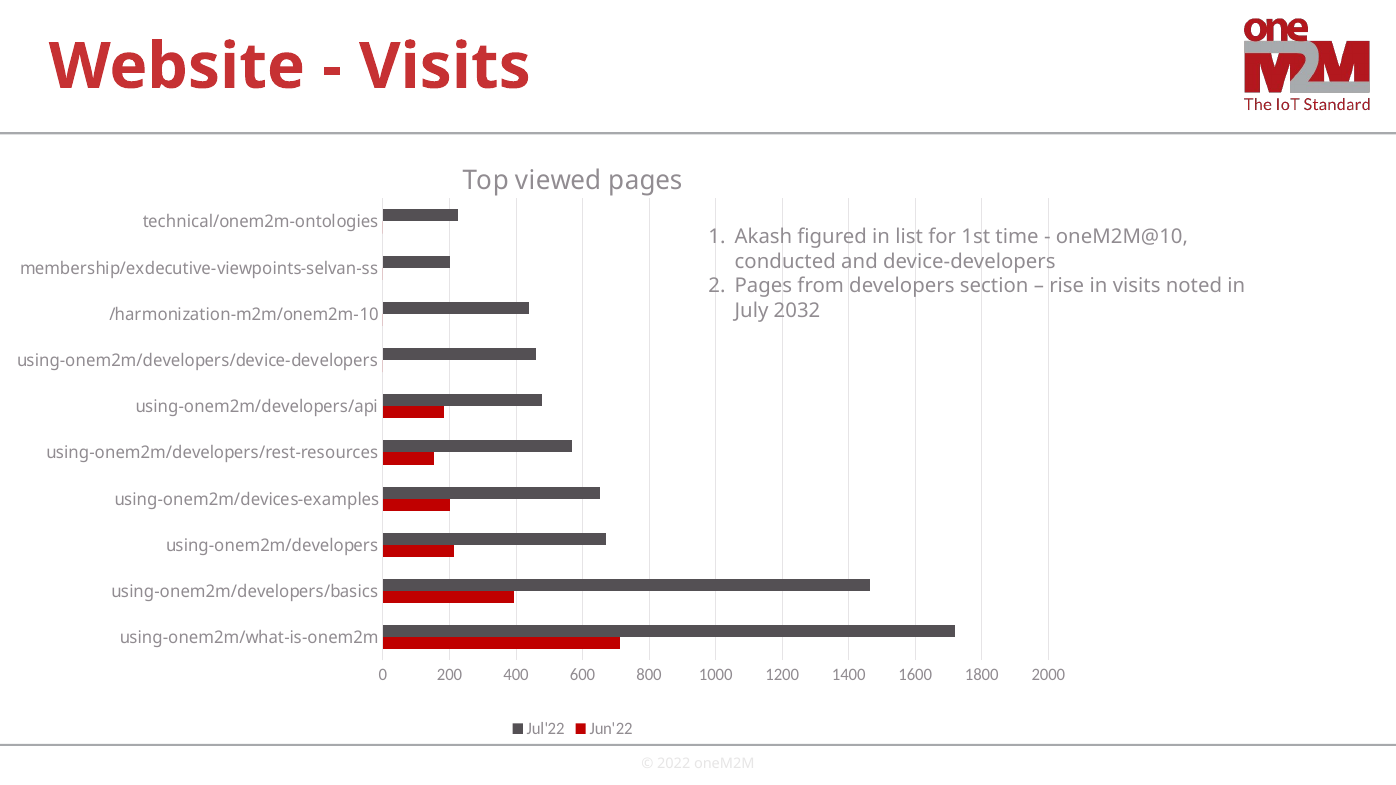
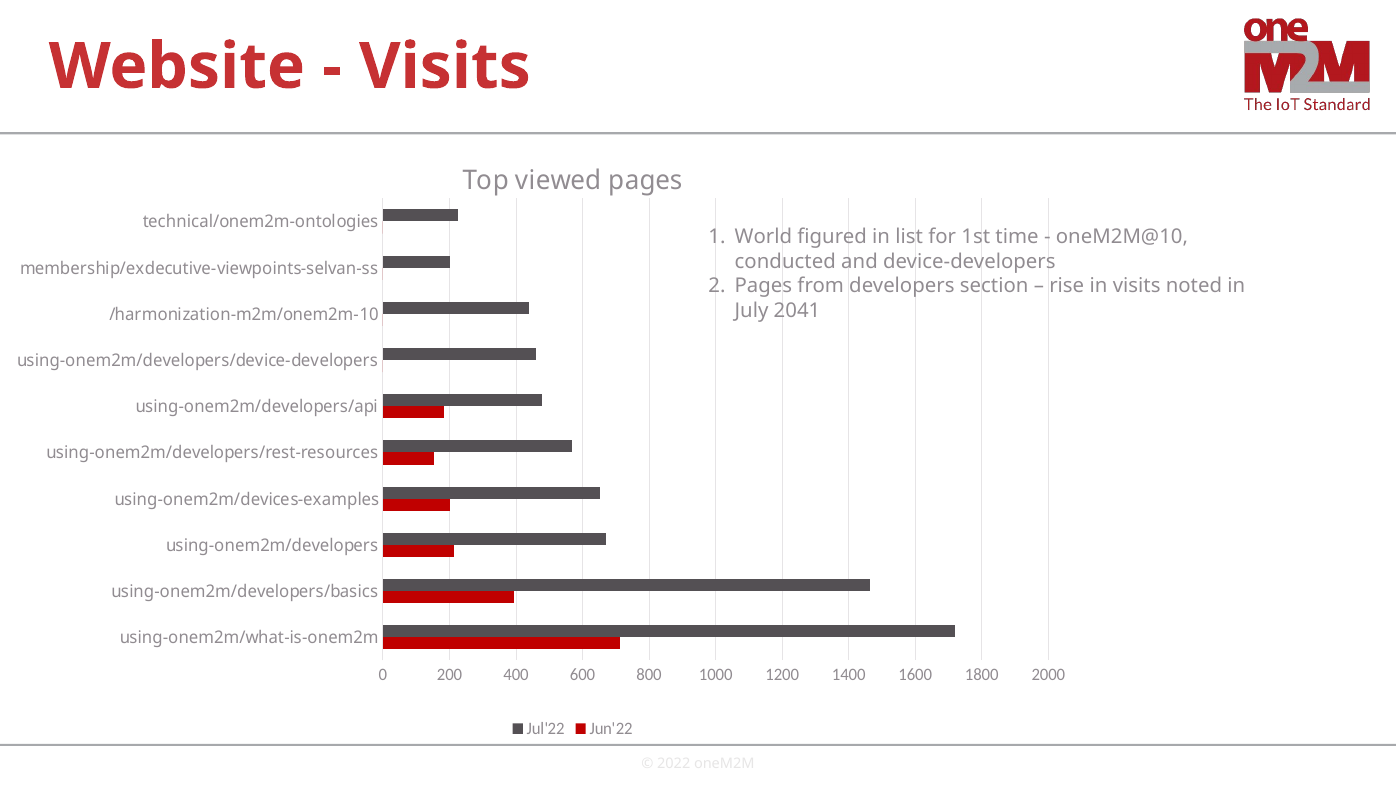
Akash: Akash -> World (763, 237)
2032: 2032 -> 2041 (797, 310)
